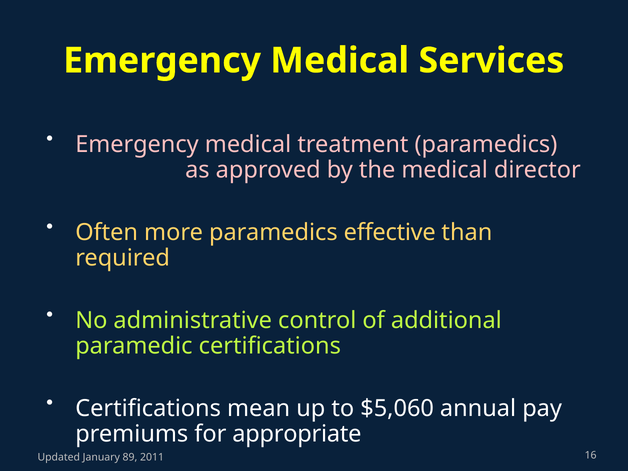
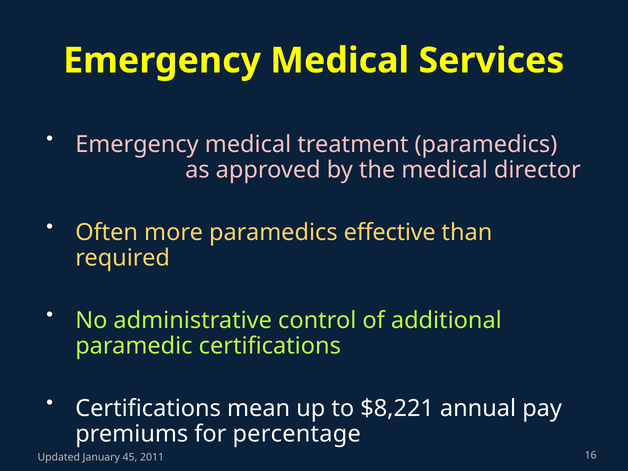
$5,060: $5,060 -> $8,221 (397, 409)
appropriate: appropriate -> percentage (297, 434)
89: 89 -> 45 (130, 457)
